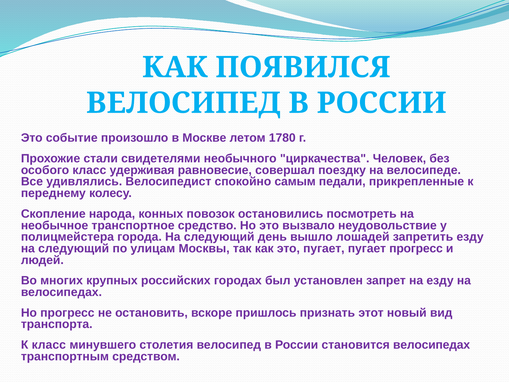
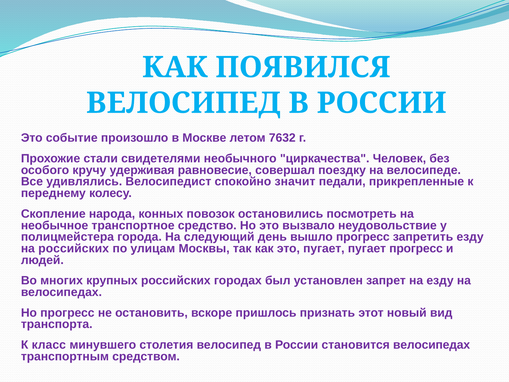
1780: 1780 -> 7632 (282, 138)
особого класс: класс -> кручу (89, 170)
самым: самым -> значит (295, 182)
вышло лошадей: лошадей -> прогресс (363, 237)
следующий: следующий -> российских (74, 248)
